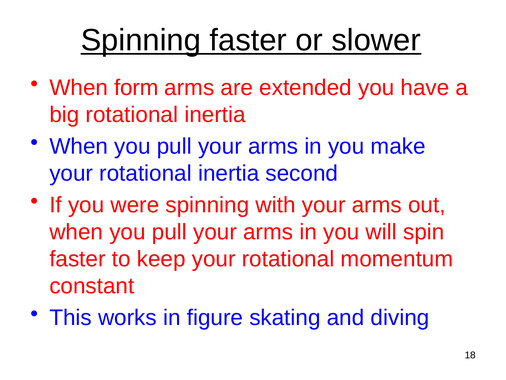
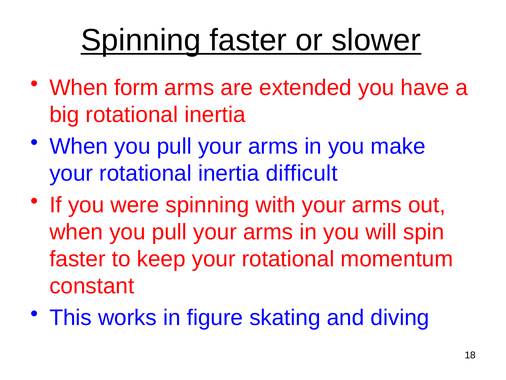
second: second -> difficult (302, 173)
